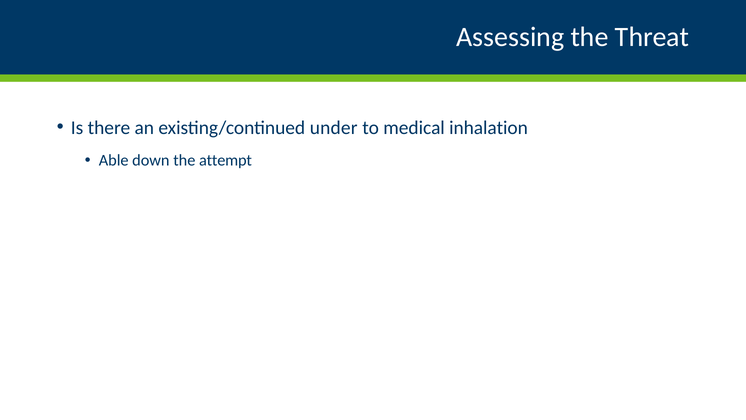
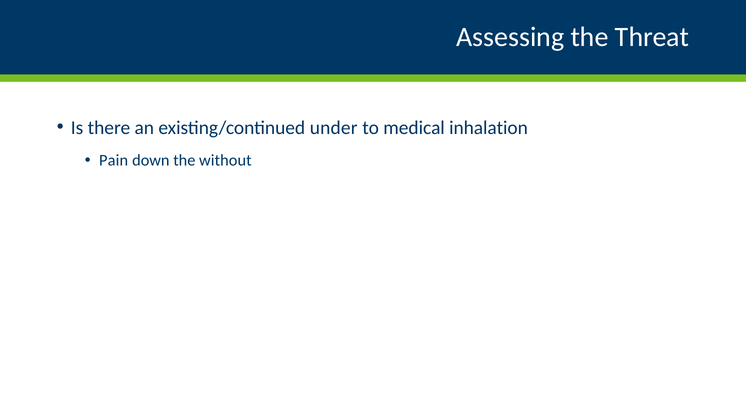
Able: Able -> Pain (114, 160)
attempt: attempt -> without (225, 160)
